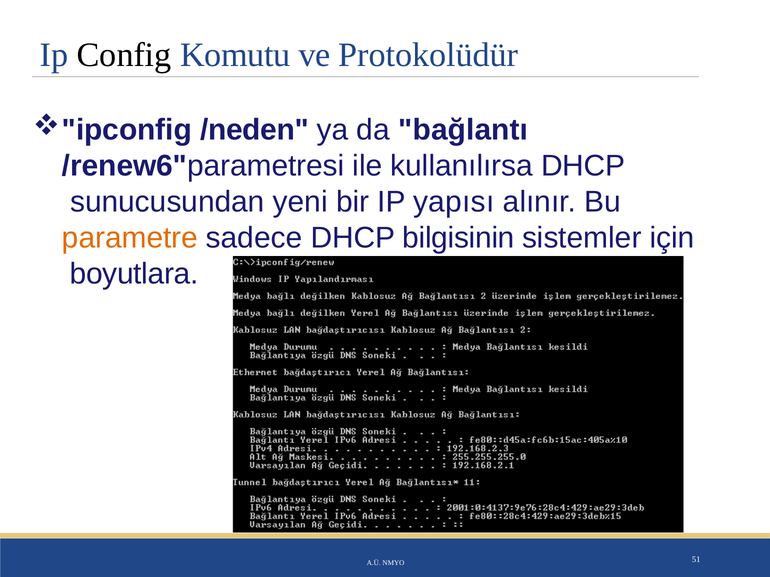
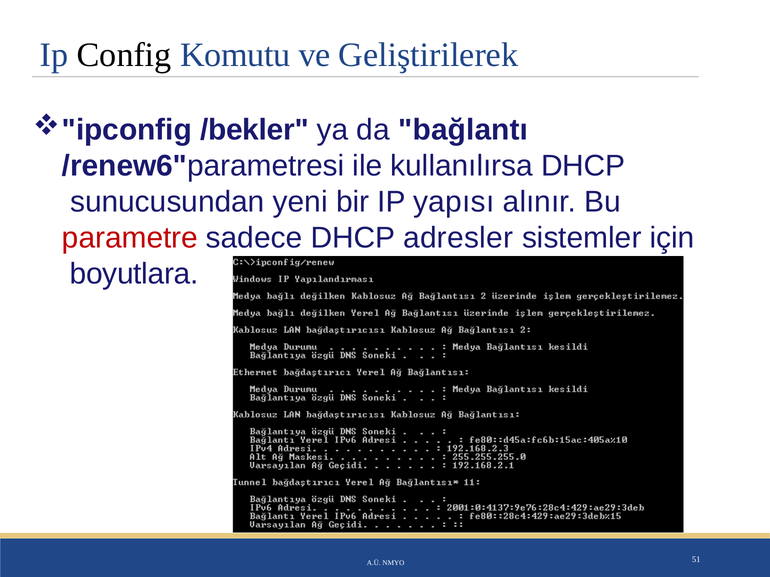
Protokolüdür: Protokolüdür -> Geliştirilerek (428, 55)
/neden: /neden -> /bekler (254, 130)
parametre colour: orange -> red (130, 238)
bilgisinin: bilgisinin -> adresler (458, 238)
